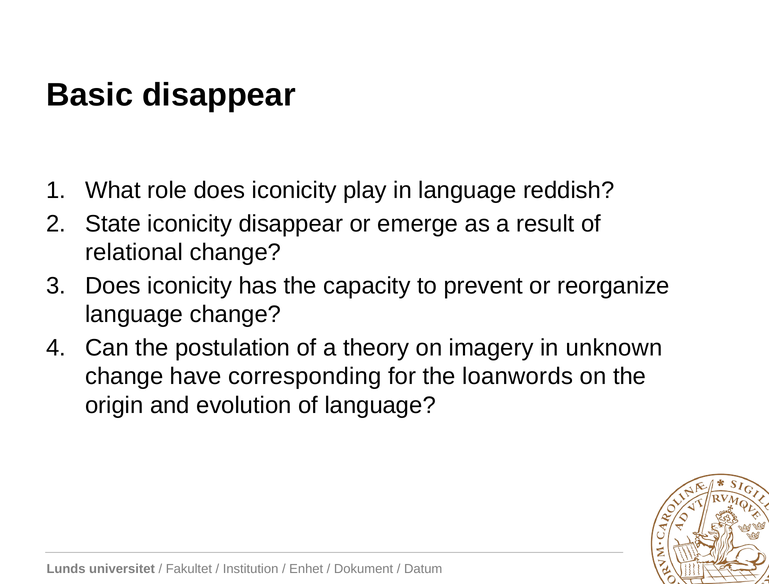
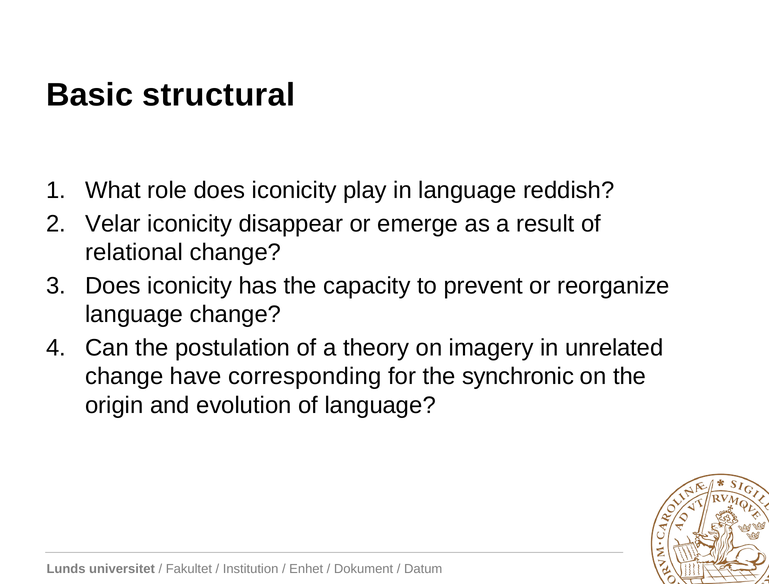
Basic disappear: disappear -> structural (219, 95)
State: State -> Velar (113, 224)
unknown: unknown -> unrelated (614, 348)
loanwords: loanwords -> synchronic (518, 377)
